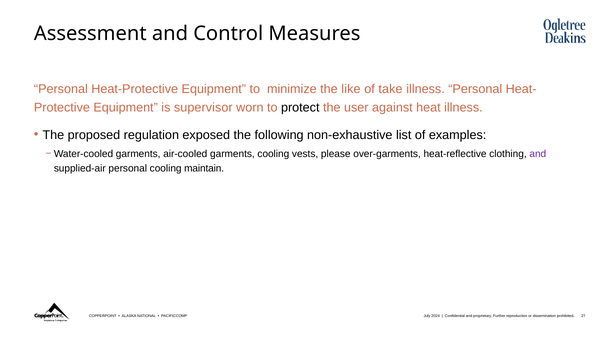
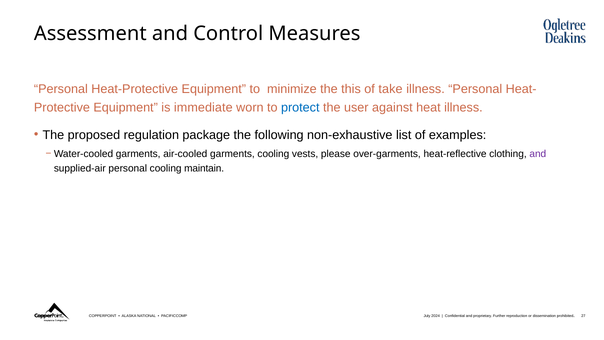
like: like -> this (351, 89)
supervisor: supervisor -> immediate (203, 107)
protect colour: black -> blue (300, 107)
exposed: exposed -> package (206, 135)
